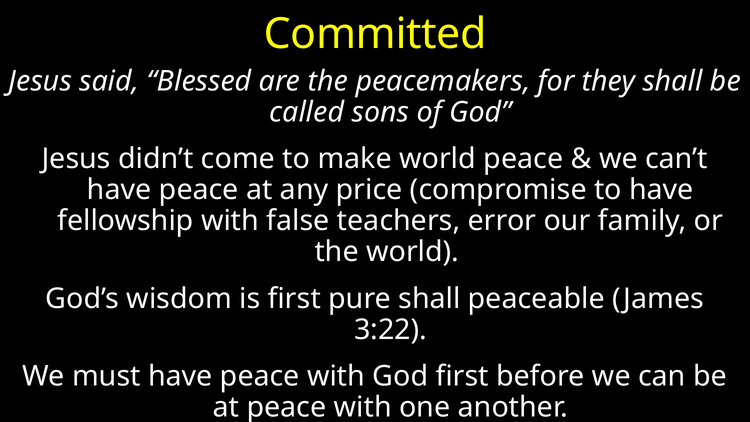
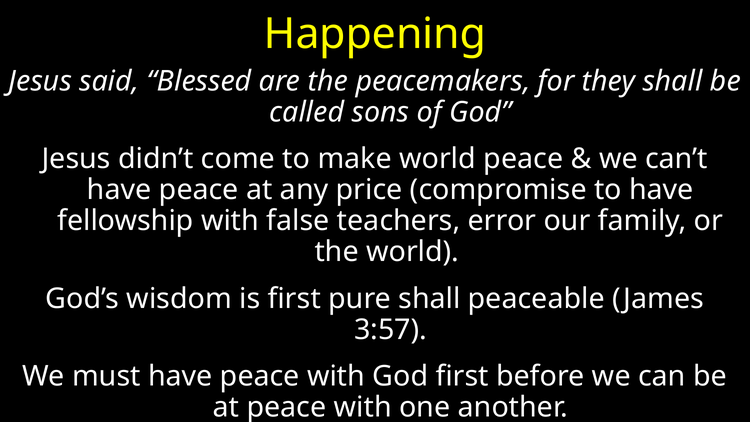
Committed: Committed -> Happening (375, 34)
3:22: 3:22 -> 3:57 (391, 329)
